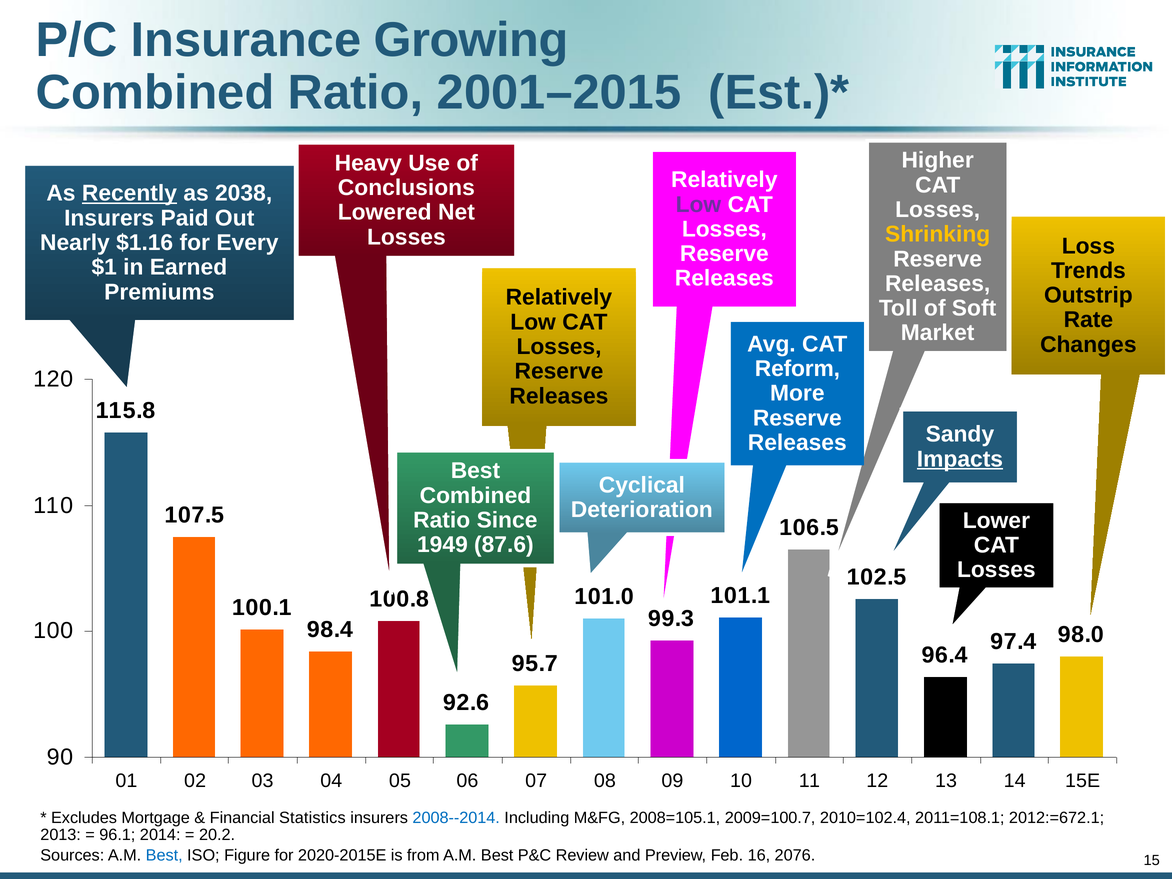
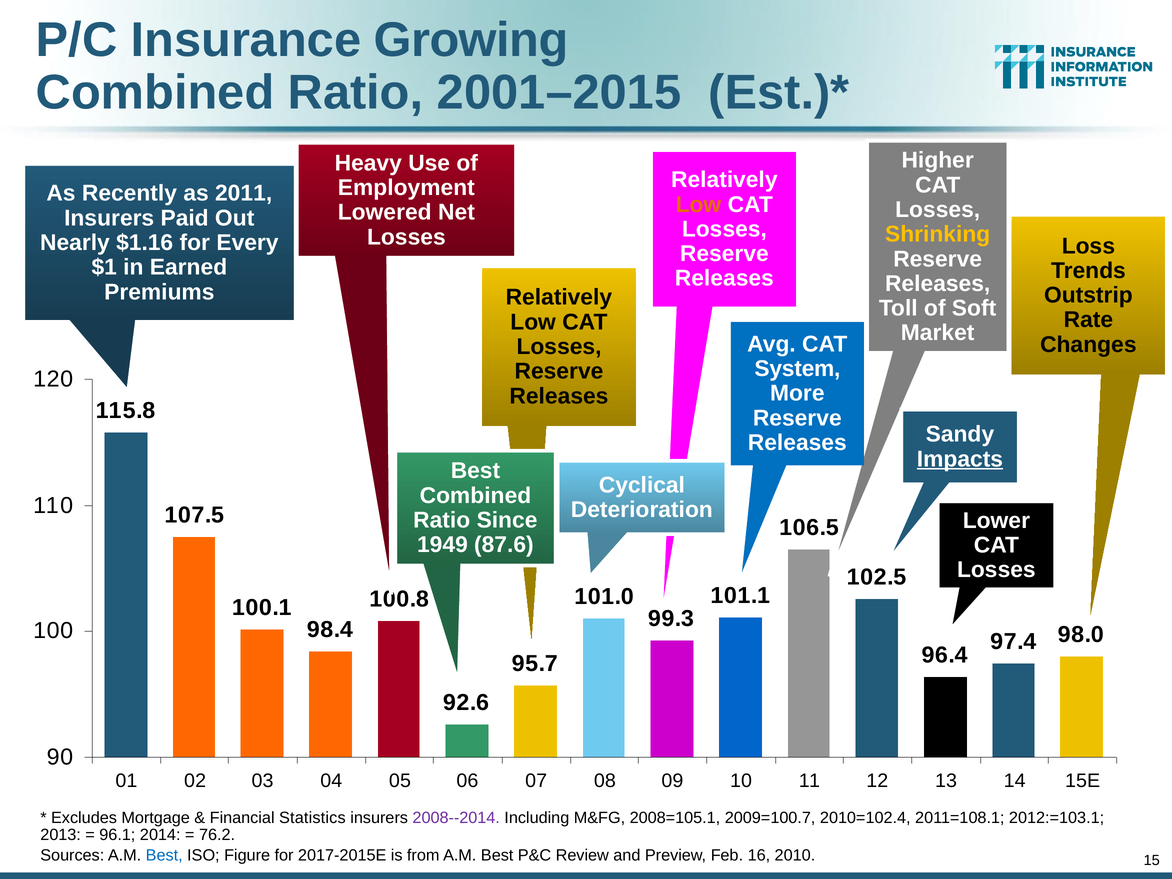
Conclusions: Conclusions -> Employment (406, 188)
Recently underline: present -> none (129, 193)
2038: 2038 -> 2011 (244, 193)
Low colour: purple -> orange (698, 204)
Reform: Reform -> System (797, 369)
2008--2014 colour: blue -> purple (456, 818)
2012:=672.1: 2012:=672.1 -> 2012:=103.1 (1057, 818)
20.2: 20.2 -> 76.2 (217, 835)
2020-2015E: 2020-2015E -> 2017-2015E (342, 855)
2076: 2076 -> 2010 (795, 855)
